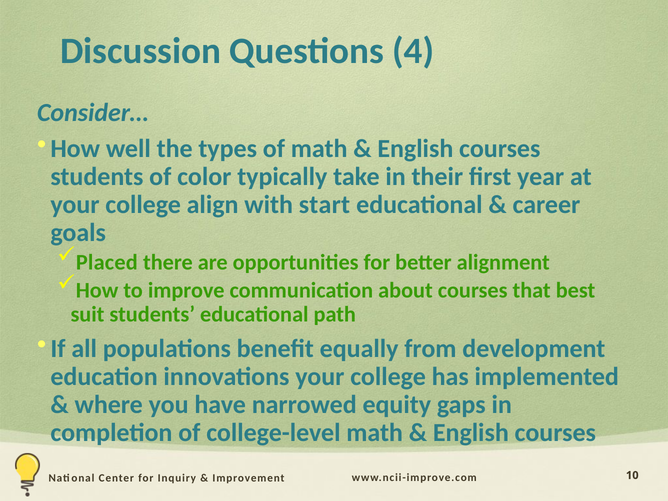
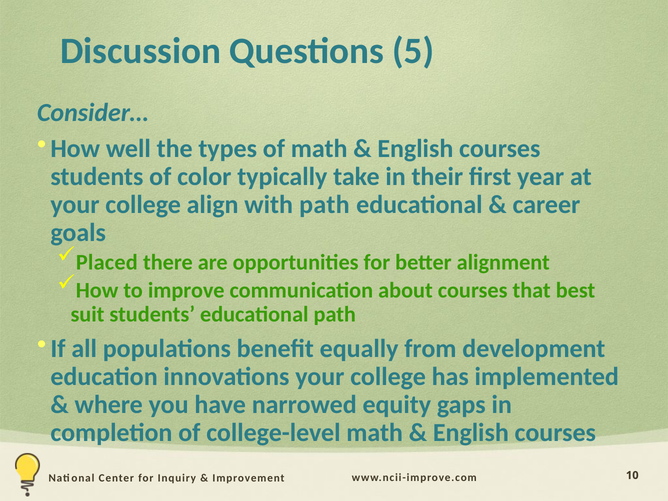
4: 4 -> 5 (413, 51)
with start: start -> path (324, 205)
